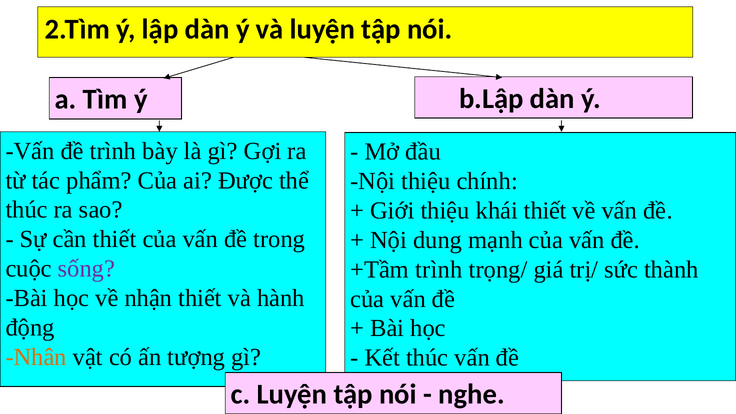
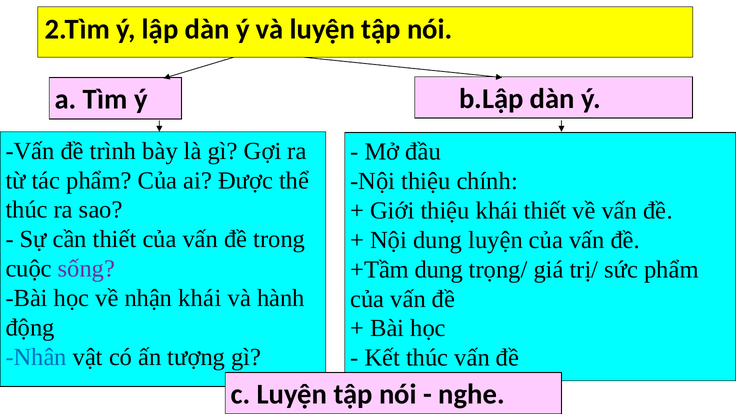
dung mạnh: mạnh -> luyện (496, 240)
+Tầm trình: trình -> dung (439, 270)
sức thành: thành -> phẩm (671, 270)
nhận thiết: thiết -> khái (200, 298)
Nhân colour: orange -> blue (36, 357)
